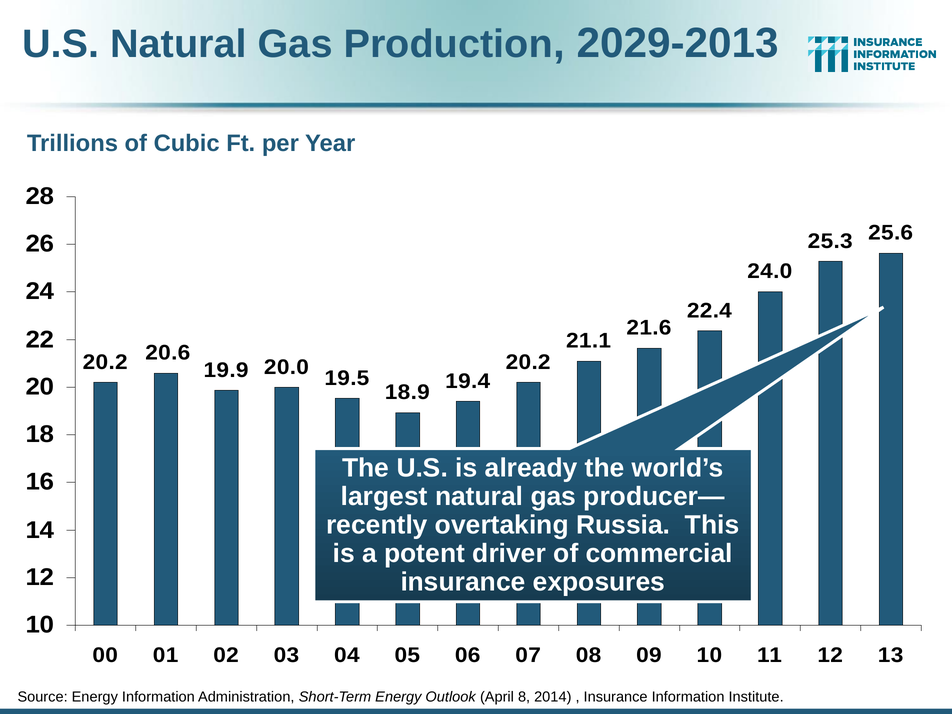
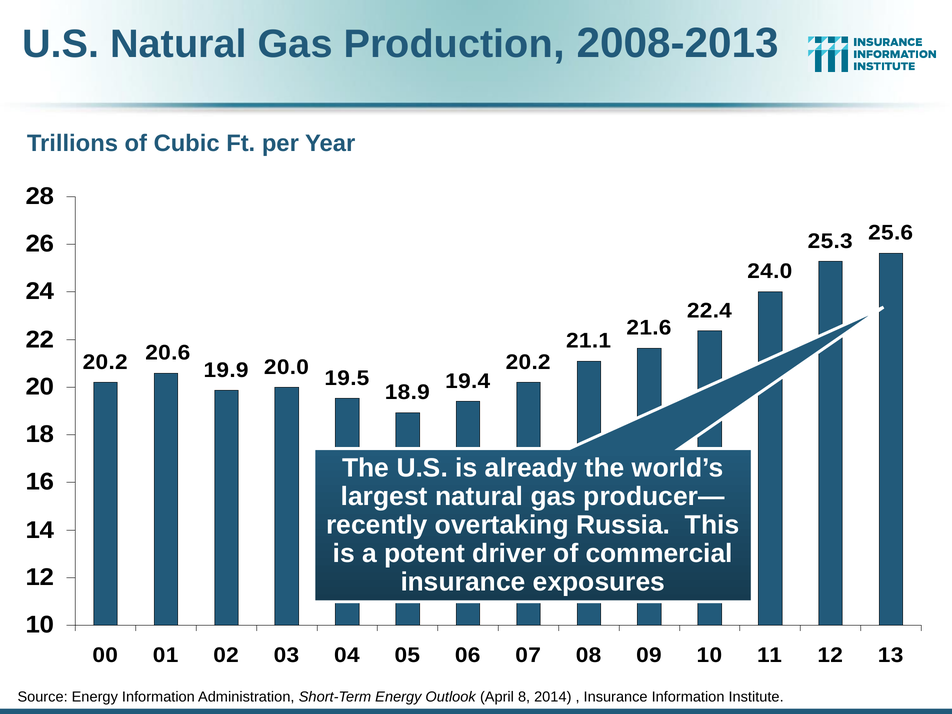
2029-2013: 2029-2013 -> 2008-2013 (678, 43)
